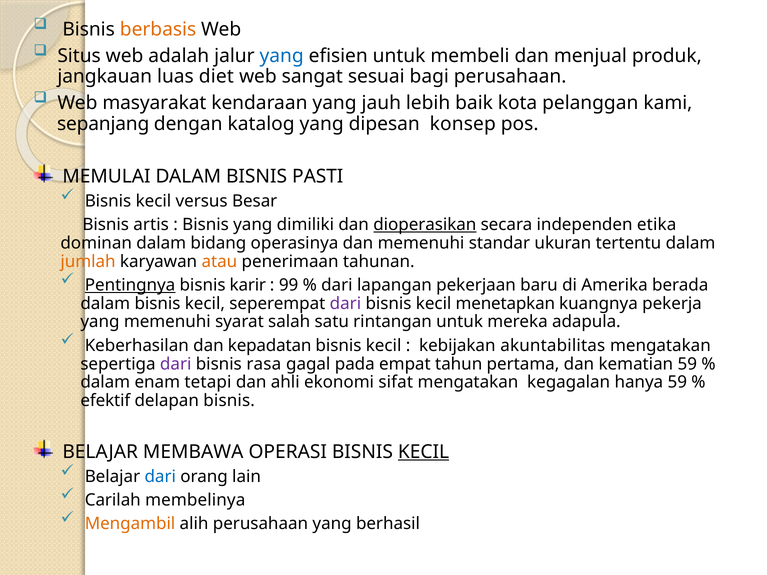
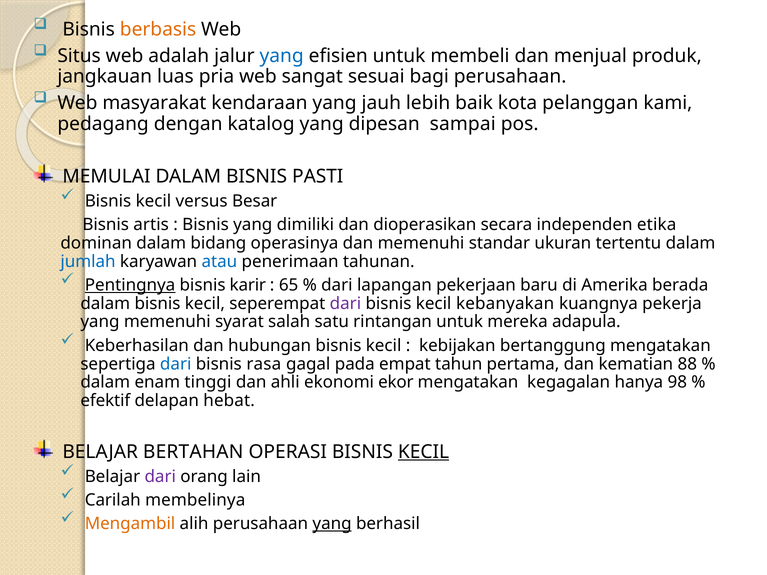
diet: diet -> pria (216, 77)
sepanjang: sepanjang -> pedagang (103, 124)
konsep: konsep -> sampai (463, 124)
dioperasikan underline: present -> none (425, 225)
jumlah colour: orange -> blue (88, 262)
atau colour: orange -> blue (219, 262)
99: 99 -> 65 (289, 285)
menetapkan: menetapkan -> kebanyakan (505, 304)
kepadatan: kepadatan -> hubungan (270, 346)
akuntabilitas: akuntabilitas -> bertanggung (553, 346)
dari colour: purple -> blue (176, 364)
kematian 59: 59 -> 88 (687, 364)
tetapi: tetapi -> tinggi (208, 382)
sifat: sifat -> ekor (396, 382)
hanya 59: 59 -> 98 (677, 382)
delapan bisnis: bisnis -> hebat (229, 401)
MEMBAWA: MEMBAWA -> BERTAHAN (193, 452)
dari colour: blue -> purple (160, 477)
yang underline: none -> present (332, 524)
